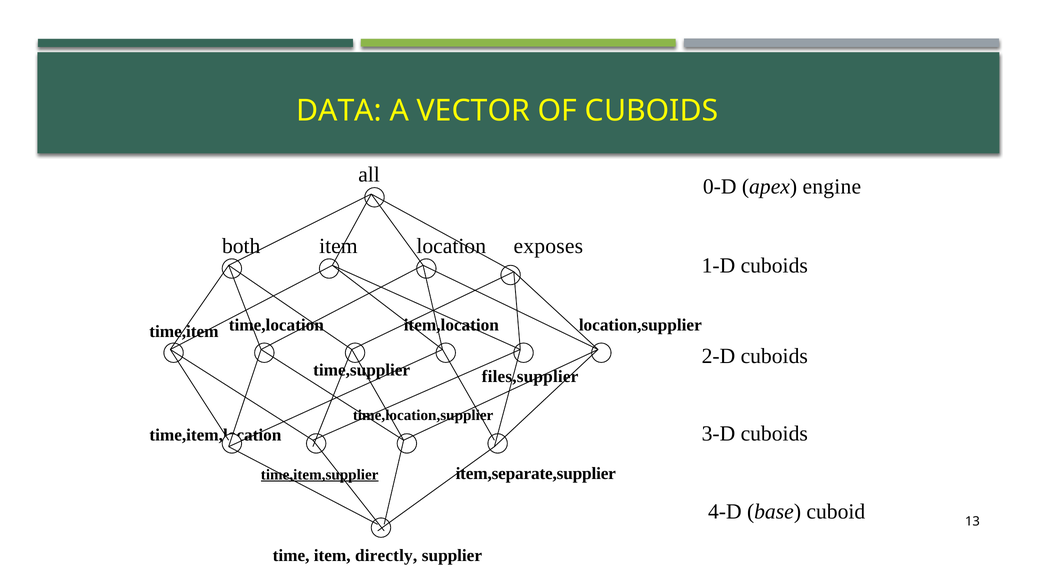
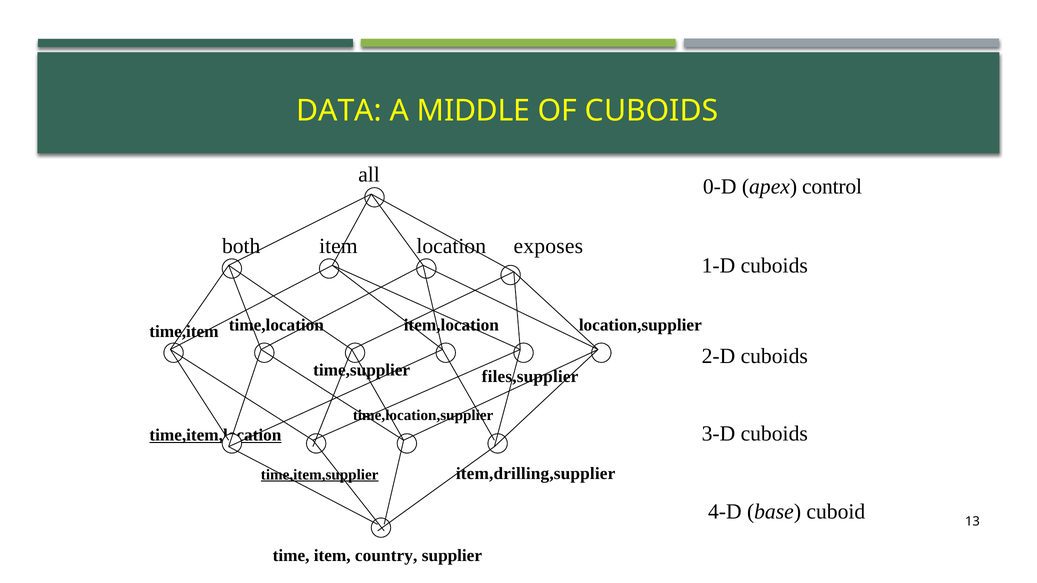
VECTOR: VECTOR -> MIDDLE (474, 111)
engine: engine -> control (832, 187)
time,item,location underline: none -> present (215, 435)
item,separate,supplier: item,separate,supplier -> item,drilling,supplier (536, 474)
directly: directly -> country (386, 556)
